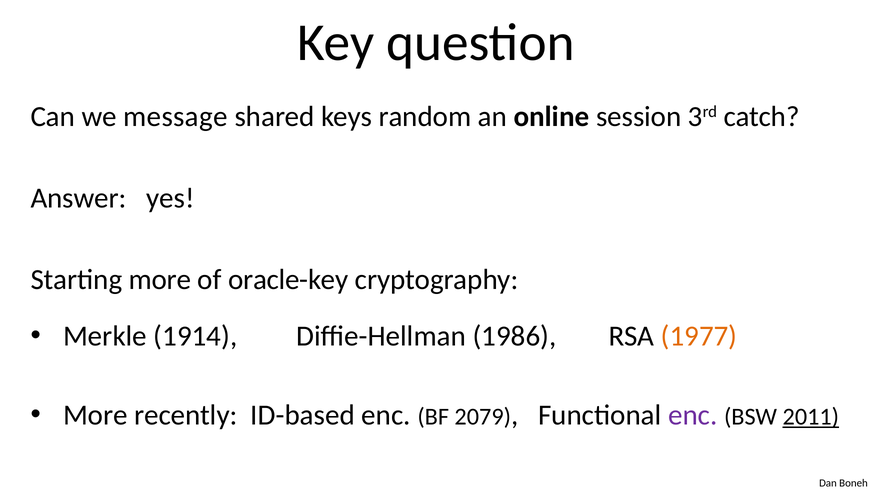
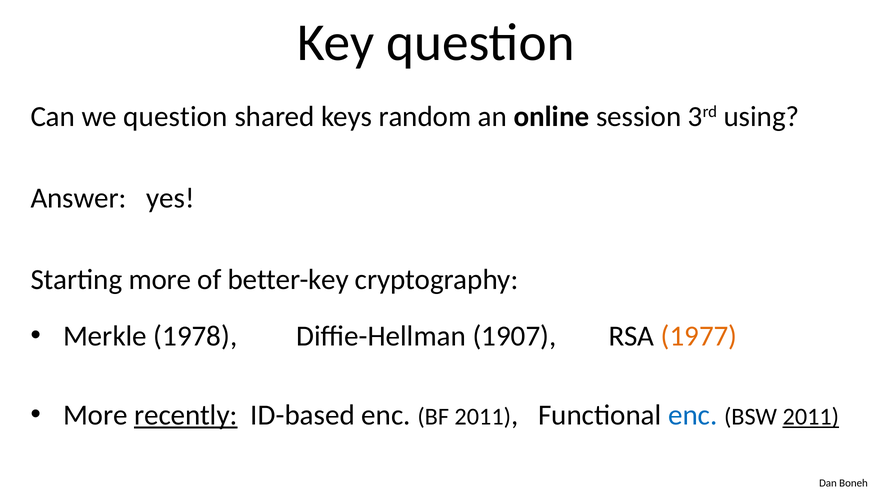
we message: message -> question (175, 117)
catch: catch -> using (761, 117)
oracle-key: oracle-key -> better-key (288, 279)
1914: 1914 -> 1978 (195, 336)
1986: 1986 -> 1907 (514, 336)
recently underline: none -> present (186, 415)
BF 2079: 2079 -> 2011 (483, 416)
enc colour: purple -> blue (693, 415)
